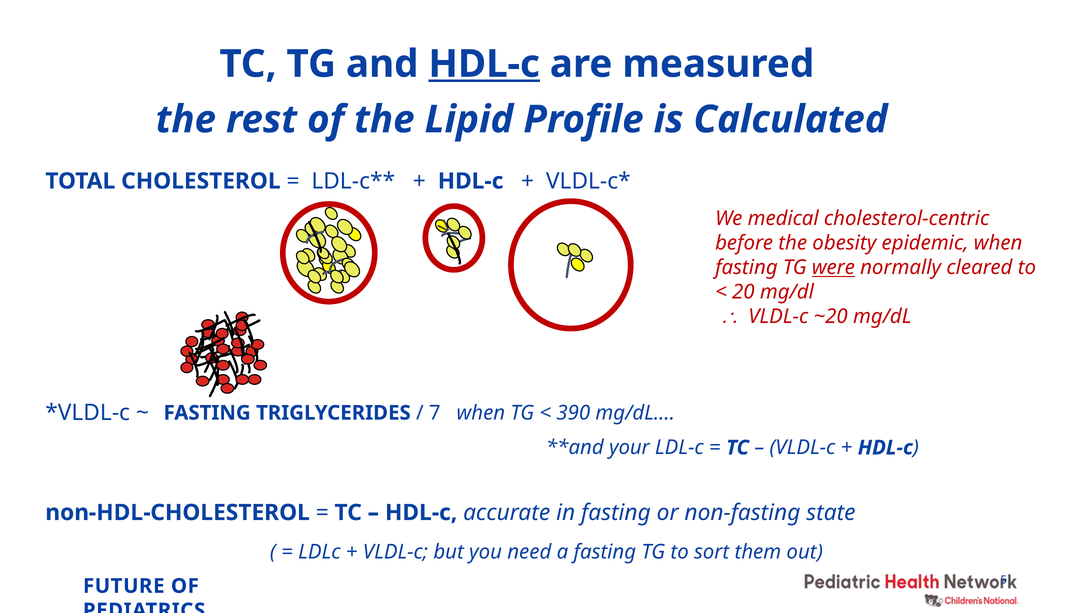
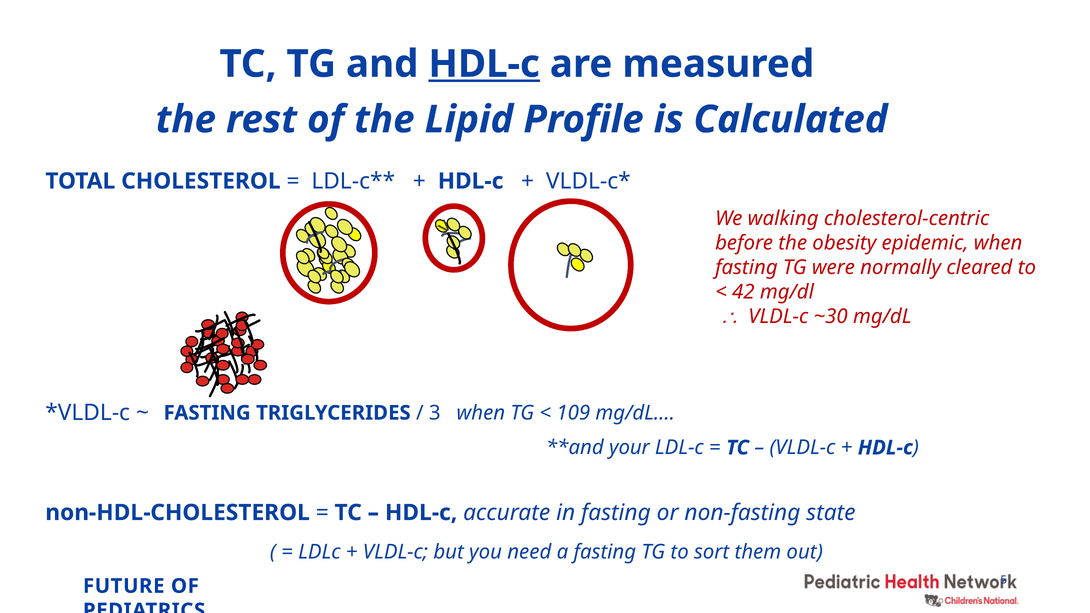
medical: medical -> walking (783, 219)
were underline: present -> none (833, 268)
20: 20 -> 42 (743, 292)
~20: ~20 -> ~30 (831, 317)
7: 7 -> 3 (435, 413)
390: 390 -> 109 (573, 413)
